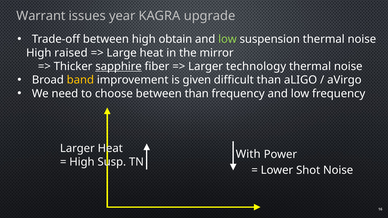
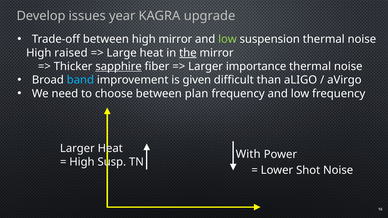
Warrant: Warrant -> Develop (41, 16)
high obtain: obtain -> mirror (175, 39)
the underline: none -> present (188, 53)
technology: technology -> importance (256, 66)
band colour: yellow -> light blue (80, 80)
between than: than -> plan (197, 94)
